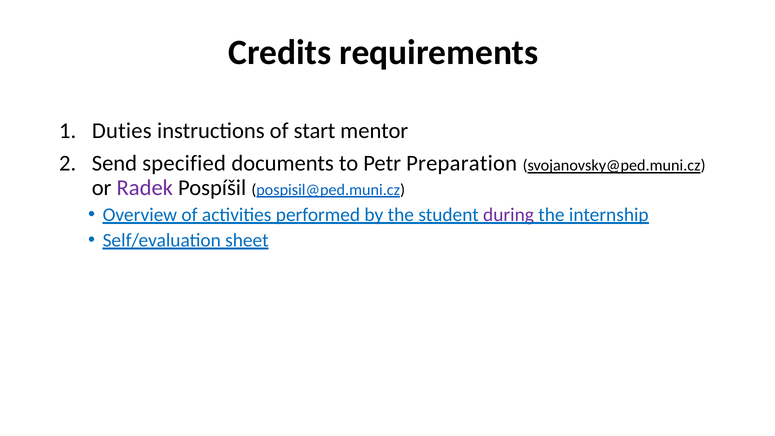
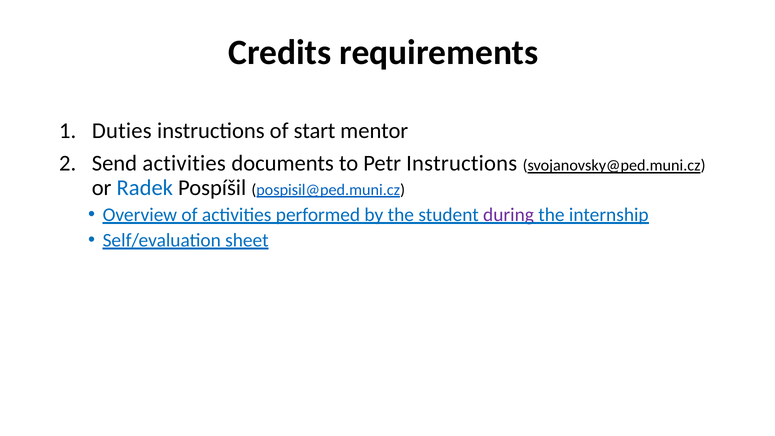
Send specified: specified -> activities (184, 163)
Petr Preparation: Preparation -> Instructions (462, 163)
Radek colour: purple -> blue (145, 188)
